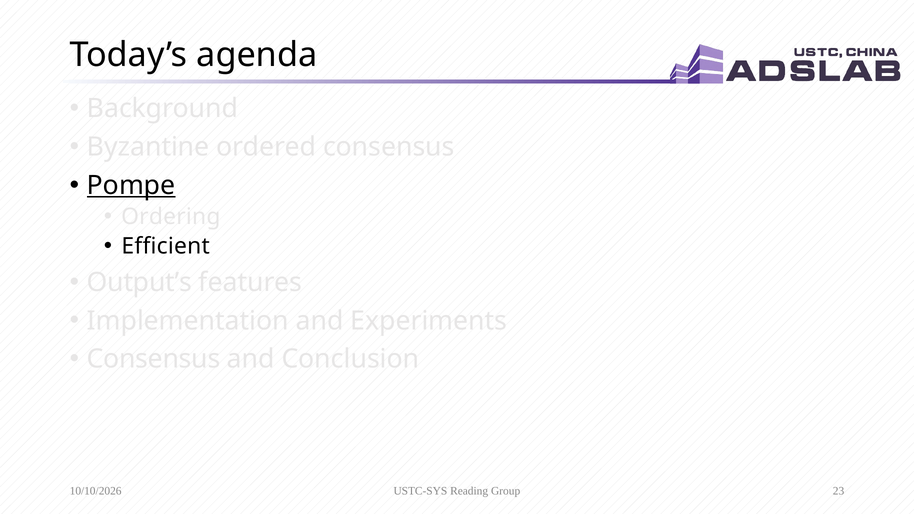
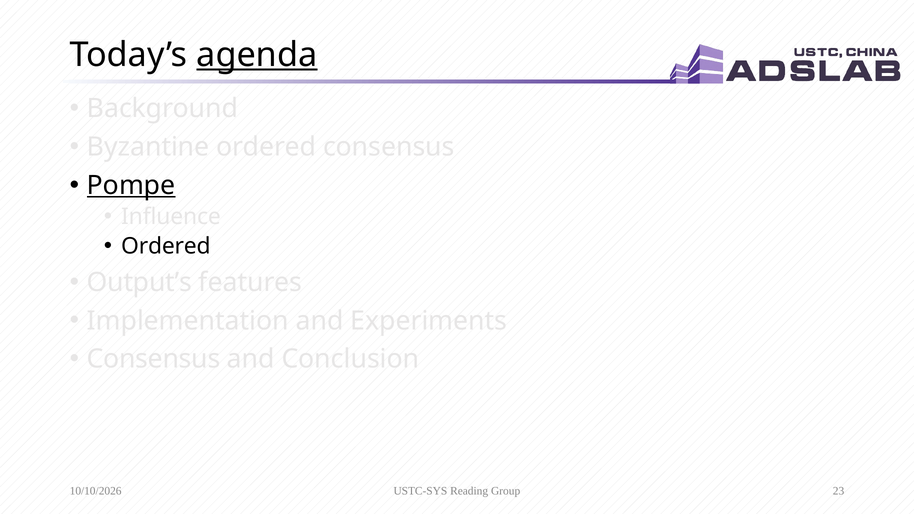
agenda underline: none -> present (257, 55)
Ordering: Ordering -> Influence (171, 217)
Efficient: Efficient -> Ordered (166, 246)
